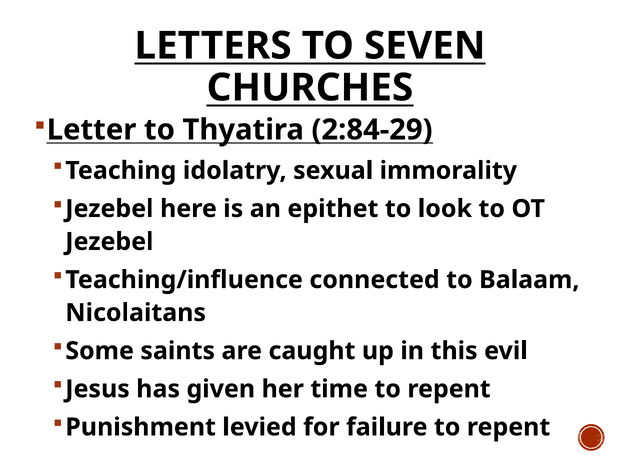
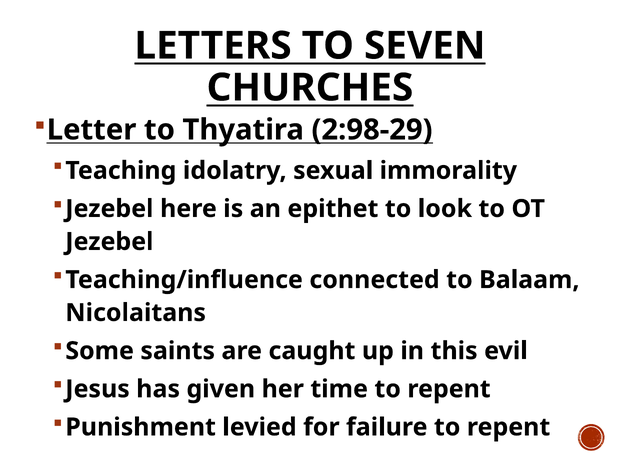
2:84-29: 2:84-29 -> 2:98-29 (372, 130)
